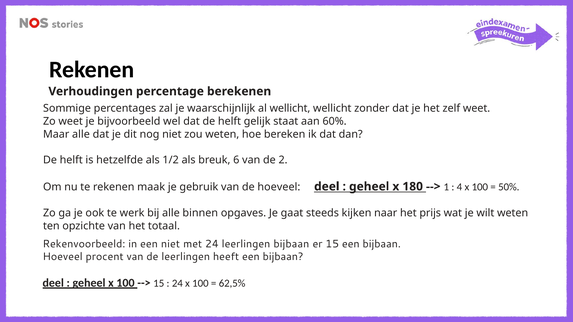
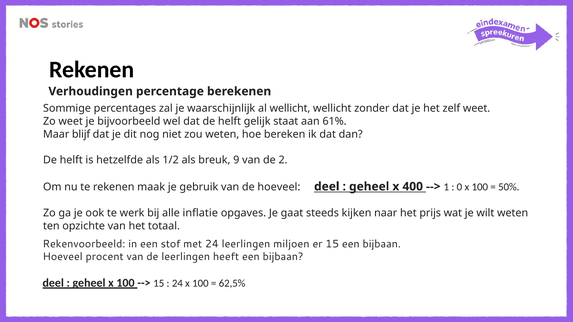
60%: 60% -> 61% (335, 121)
Maar alle: alle -> blijf (81, 134)
6: 6 -> 9 (236, 160)
180: 180 -> 400 (413, 187)
4: 4 -> 0 (459, 187)
binnen: binnen -> inflatie (200, 213)
een niet: niet -> stof (171, 244)
leerlingen bijbaan: bijbaan -> miljoen (291, 244)
